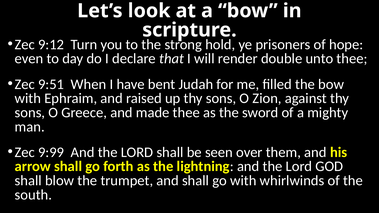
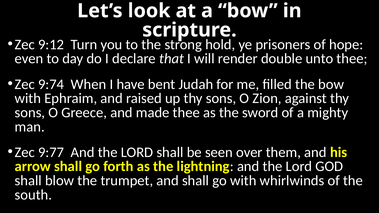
9:51: 9:51 -> 9:74 (51, 84)
9:99: 9:99 -> 9:77 (51, 152)
